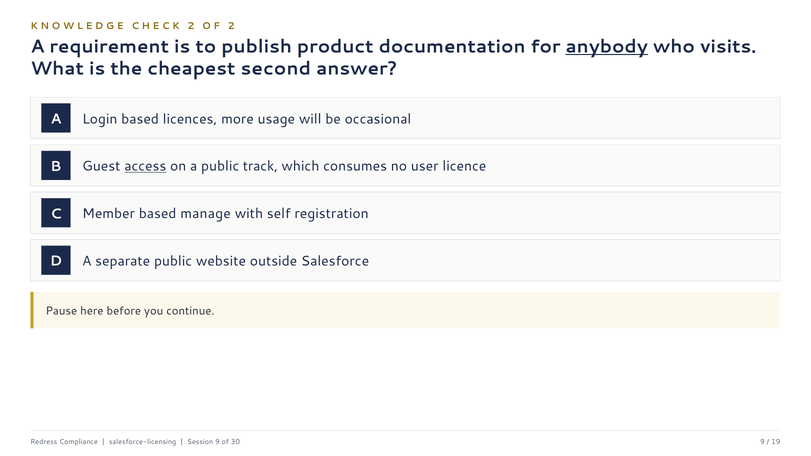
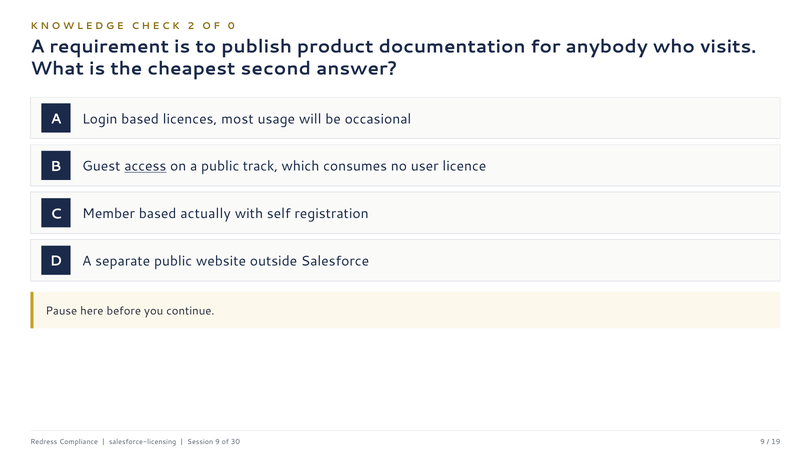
2: 2 -> 0 (231, 26)
anybody underline: present -> none (607, 47)
more: more -> most (237, 119)
manage: manage -> actually (206, 214)
